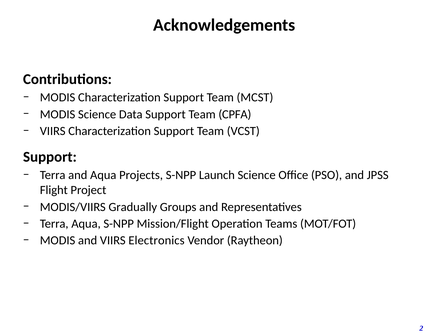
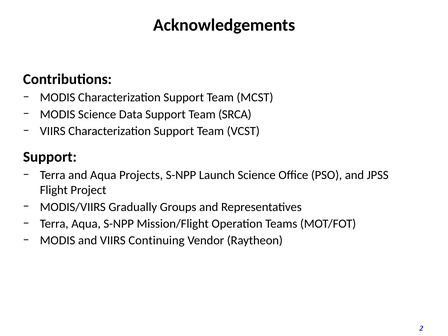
CPFA: CPFA -> SRCA (235, 114)
Electronics: Electronics -> Continuing (156, 241)
